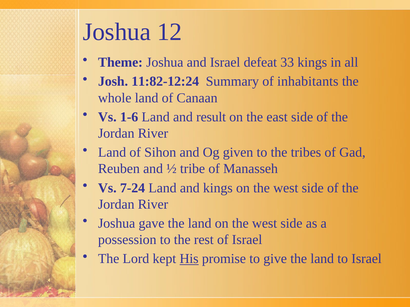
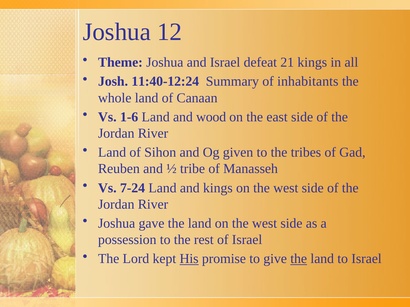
33: 33 -> 21 (287, 62)
11:82-12:24: 11:82-12:24 -> 11:40-12:24 (165, 82)
result: result -> wood (211, 117)
the underline: none -> present (299, 259)
